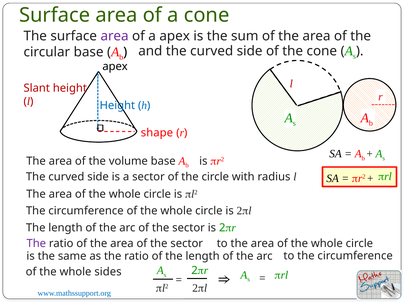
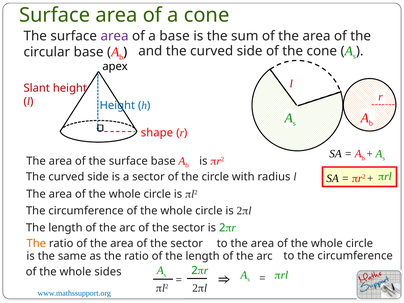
a apex: apex -> base (175, 36)
of the volume: volume -> surface (128, 161)
The colour: purple -> orange (36, 243)
